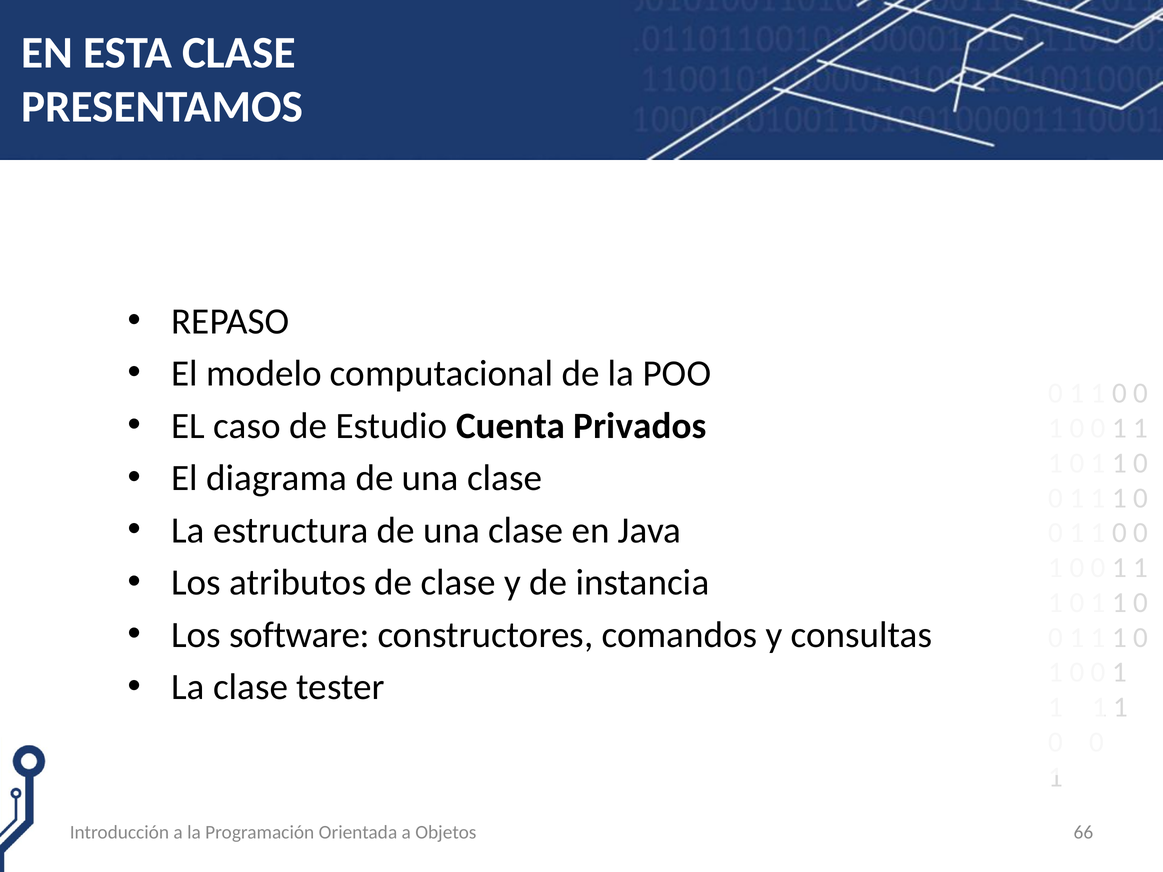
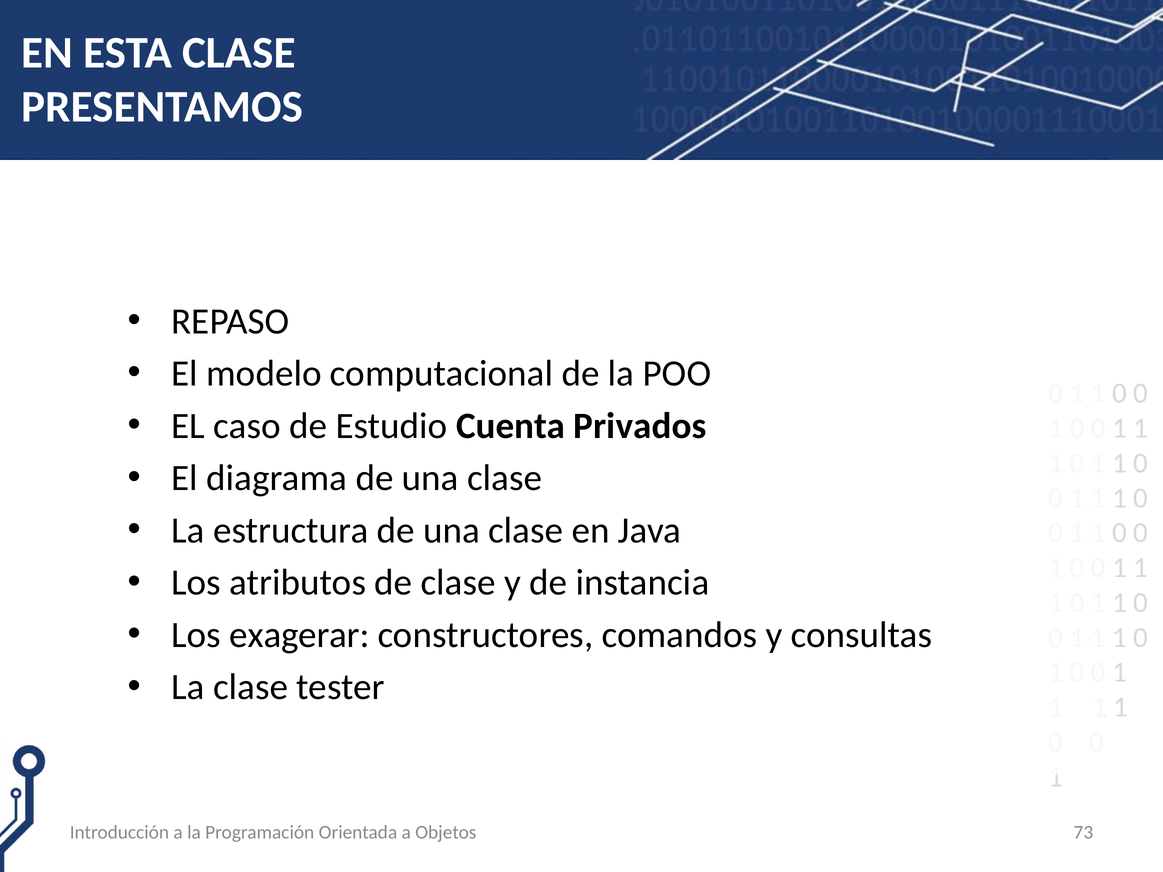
software: software -> exagerar (299, 635)
66: 66 -> 73 (1083, 833)
